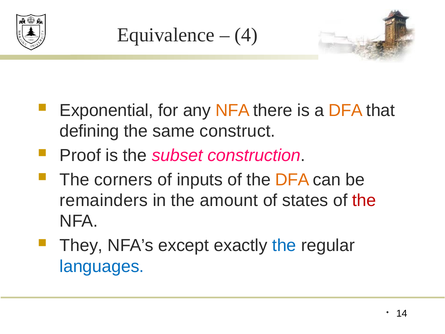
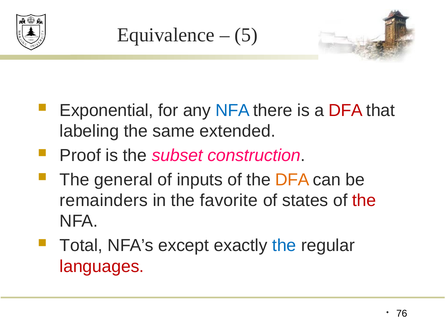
4: 4 -> 5 (246, 35)
NFA colour: orange -> blue (233, 110)
DFA colour: orange -> red (346, 110)
defining: defining -> labeling (89, 131)
construct: construct -> extended (238, 131)
corners: corners -> general (123, 180)
amount: amount -> favorite (229, 200)
They: They -> Total (81, 245)
languages colour: blue -> red (102, 266)
14: 14 -> 76 (402, 313)
